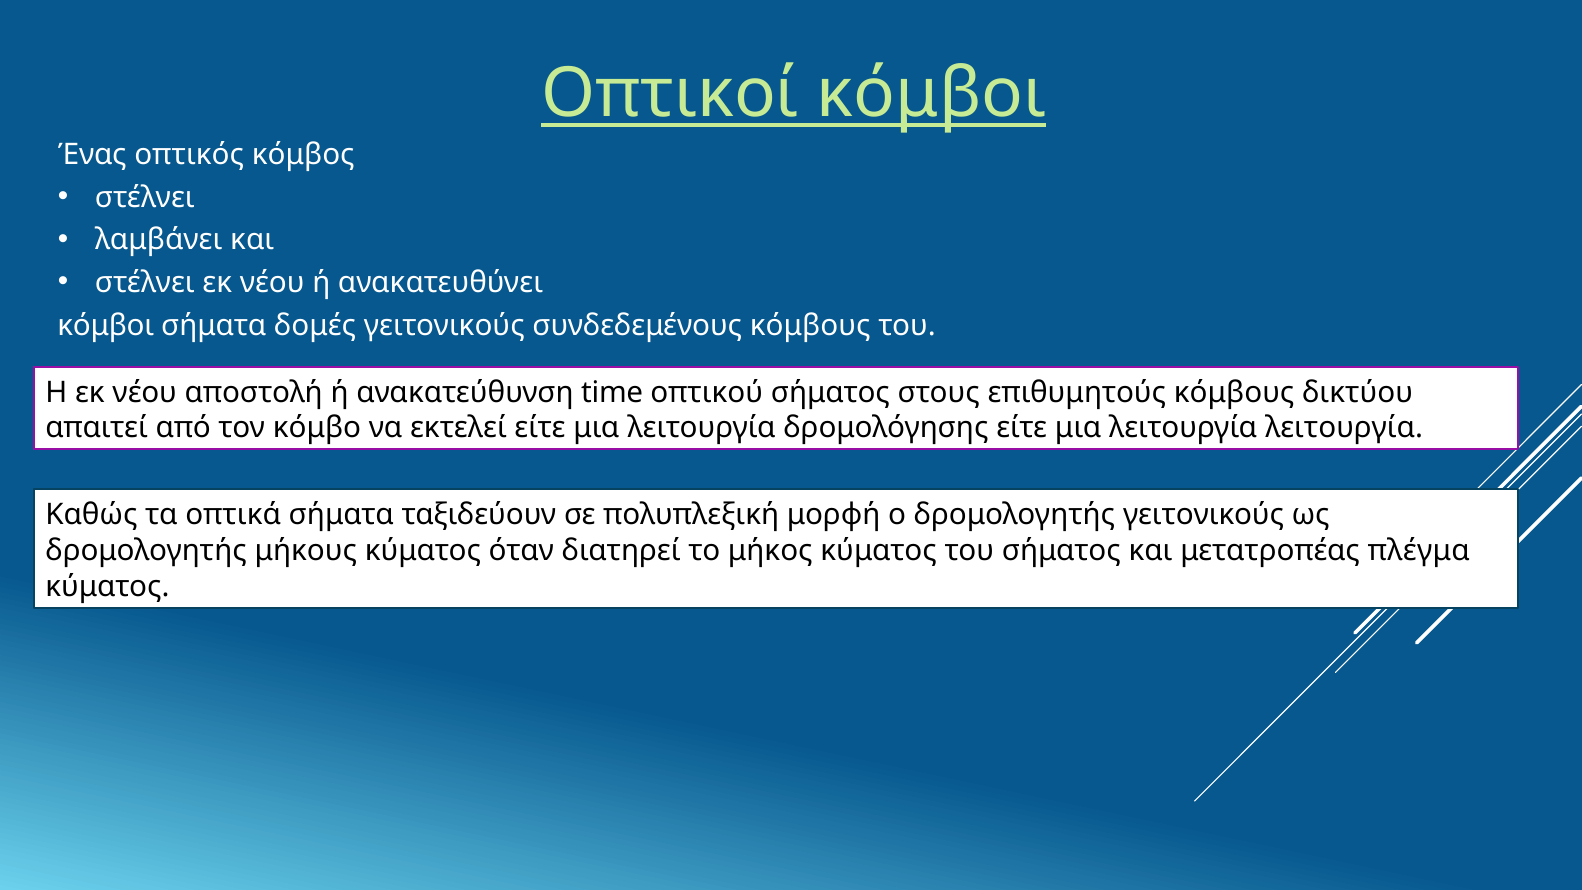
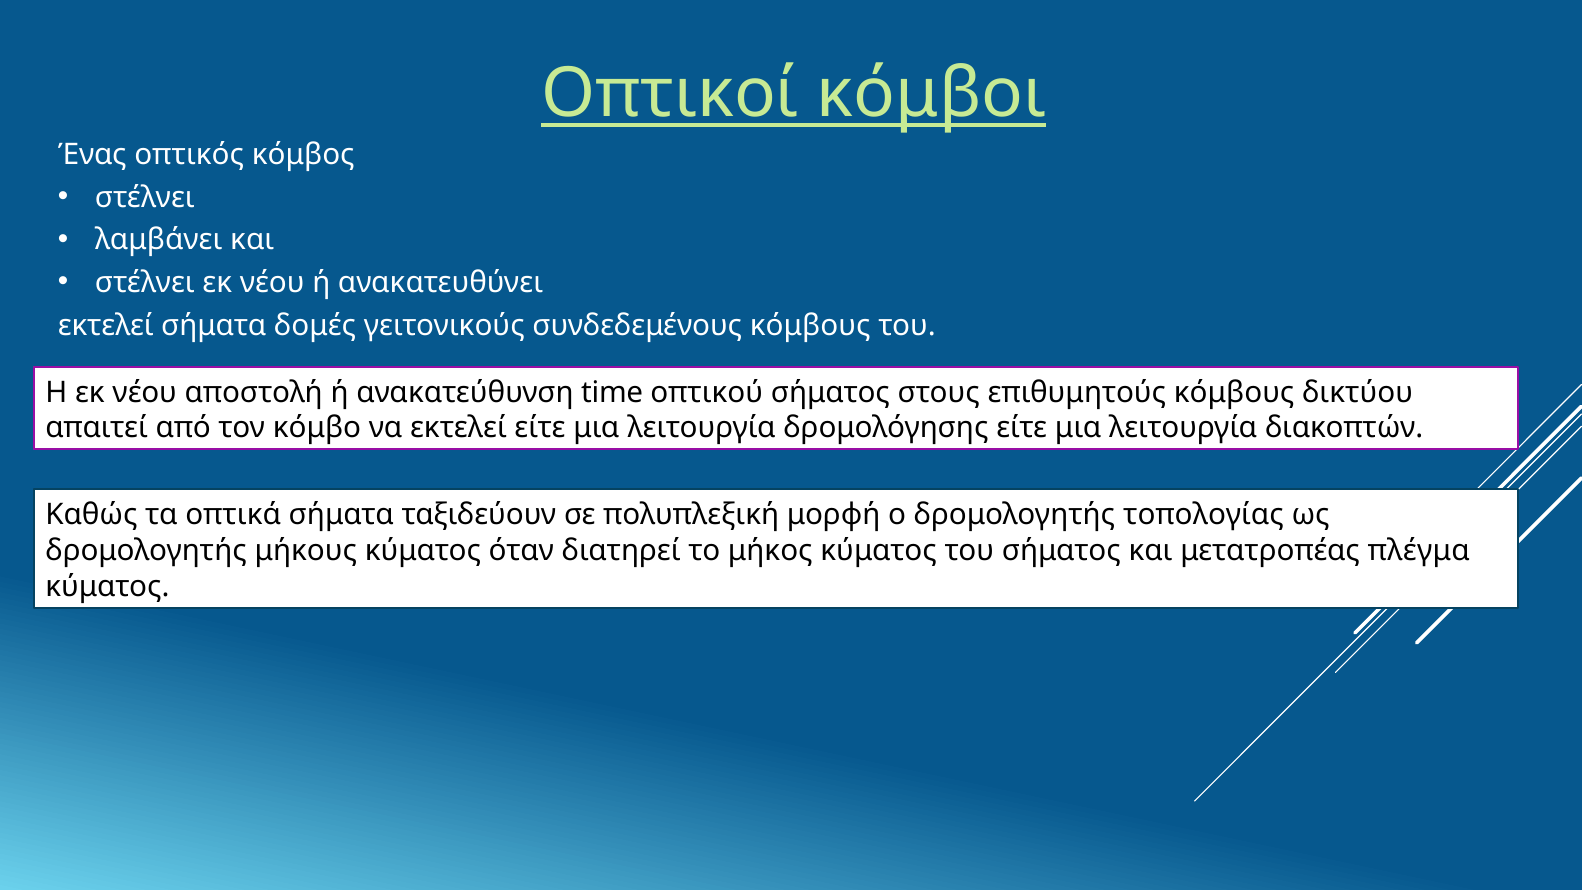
κόμβοι: κόμβοι -> εκτελεί (106, 325)
λειτουργία λειτουργία: λειτουργία -> διακοπτών (1344, 428)
δρομολογητής γειτονικούς: γειτονικούς -> τοπολογίας (1203, 515)
